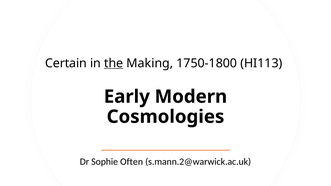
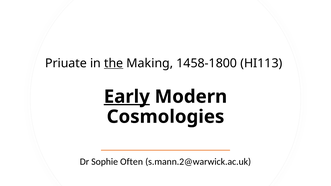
Certain: Certain -> Priuate (66, 63)
1750-1800: 1750-1800 -> 1458-1800 (207, 63)
Early underline: none -> present (127, 97)
